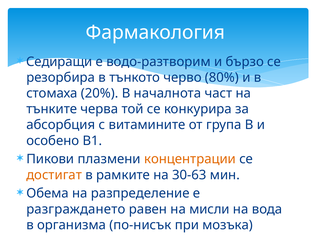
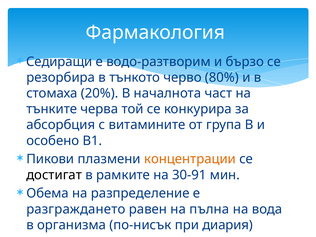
достигат colour: orange -> black (54, 175)
30-63: 30-63 -> 30-91 (189, 175)
мисли: мисли -> пълна (209, 209)
мозъка: мозъка -> диария (228, 225)
